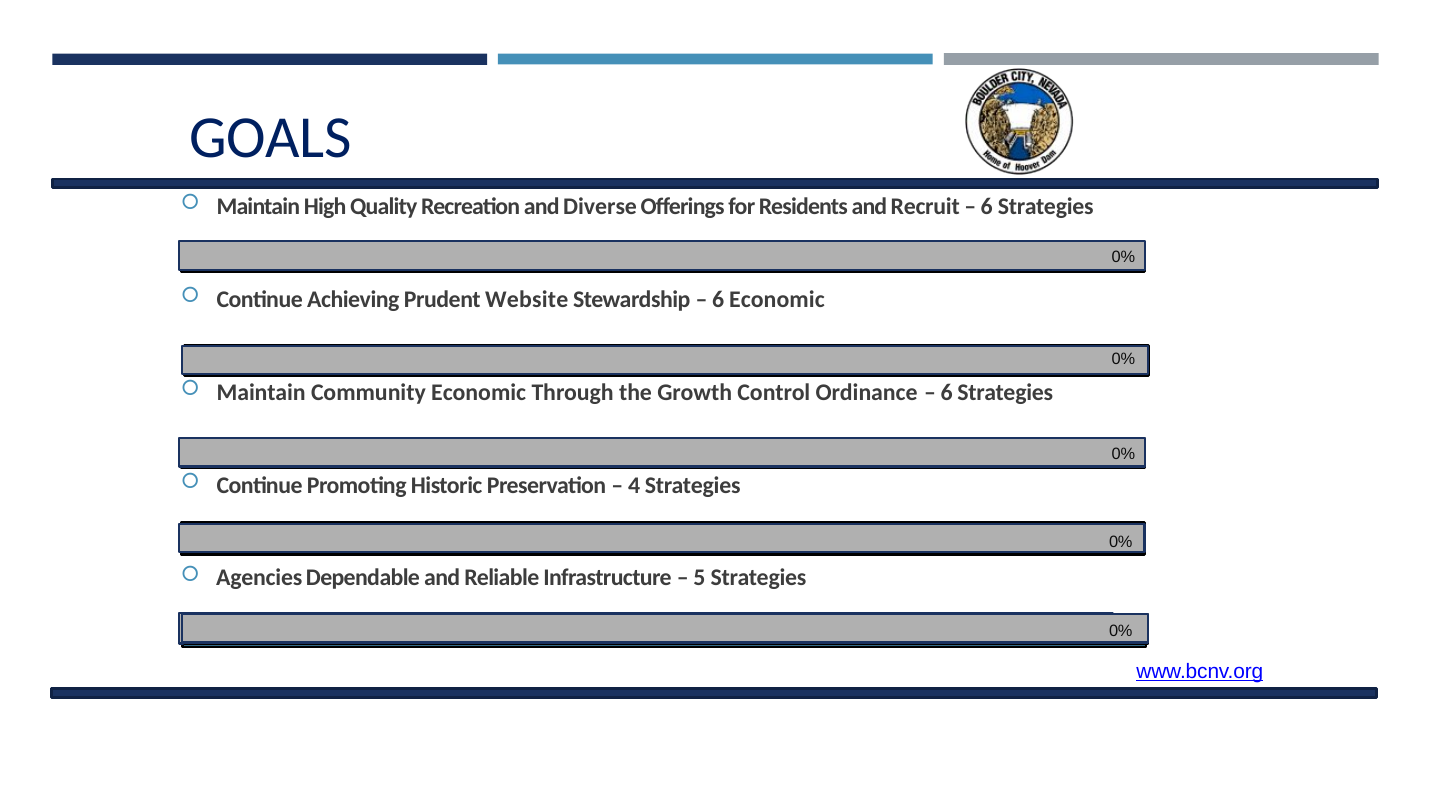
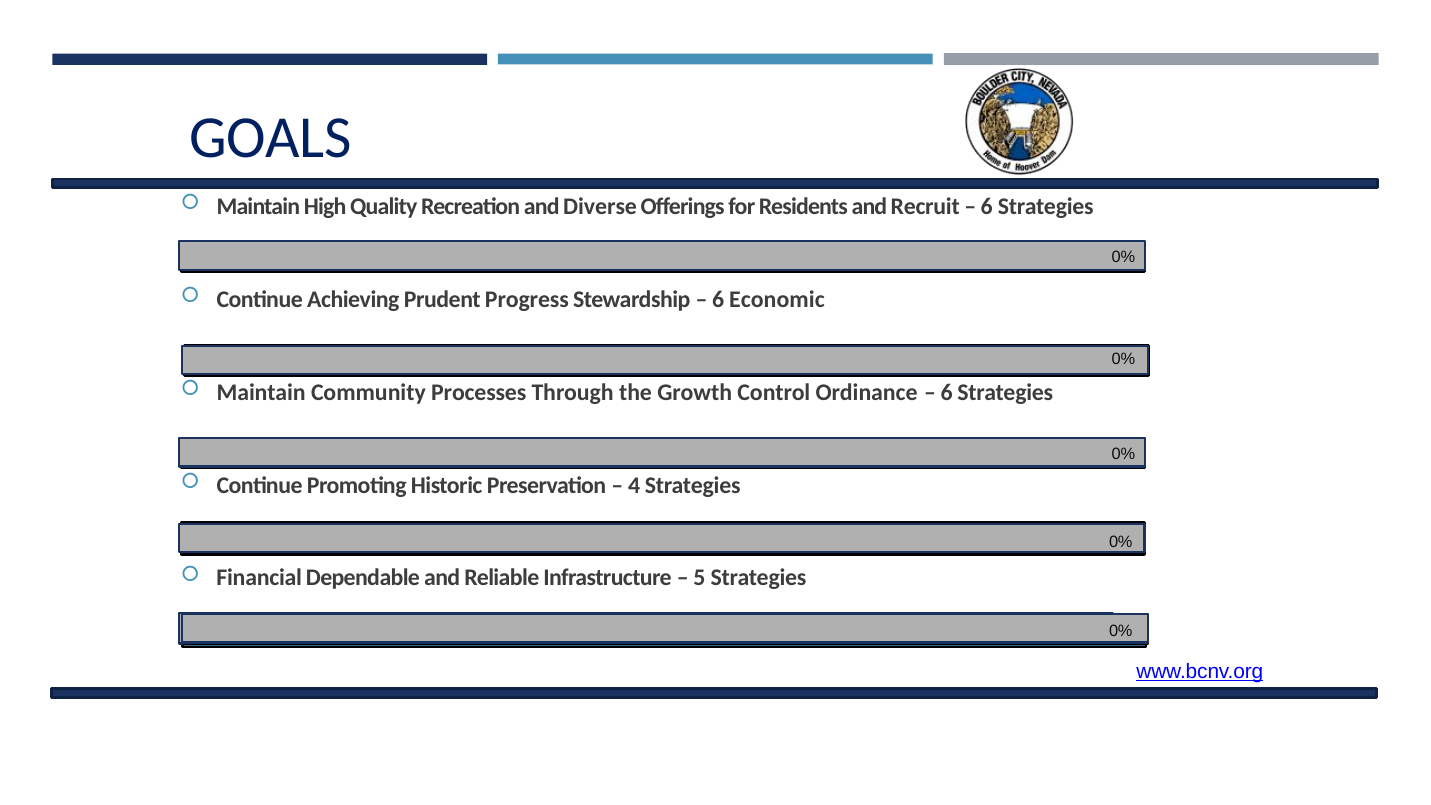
Website: Website -> Progress (527, 299)
Community Economic: Economic -> Processes (479, 392)
Agencies: Agencies -> Financial (259, 578)
